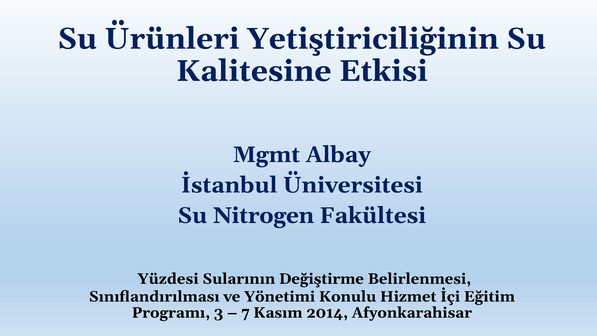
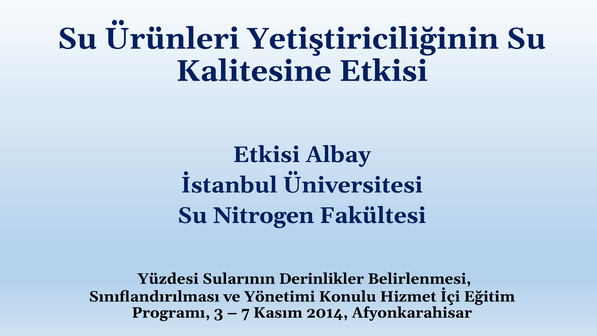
Mgmt: Mgmt -> Etkisi (266, 155)
Değiştirme: Değiştirme -> Derinlikler (321, 279)
